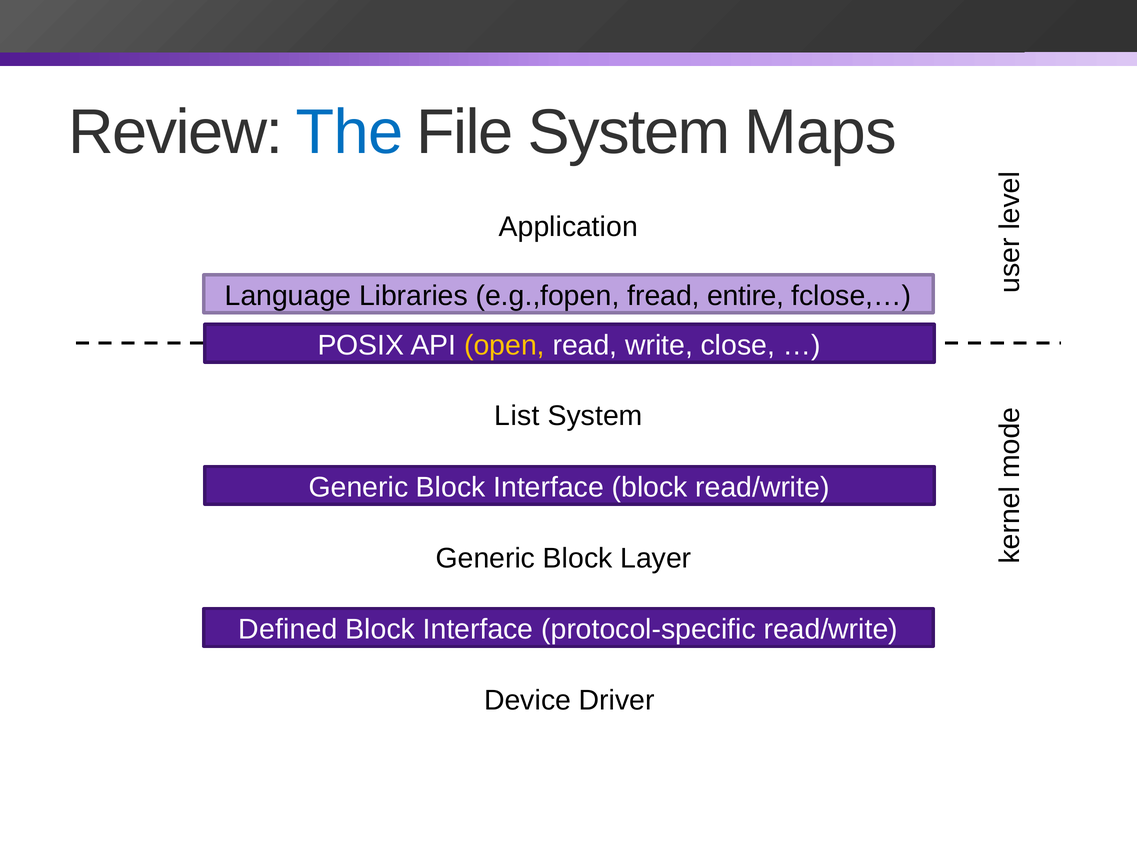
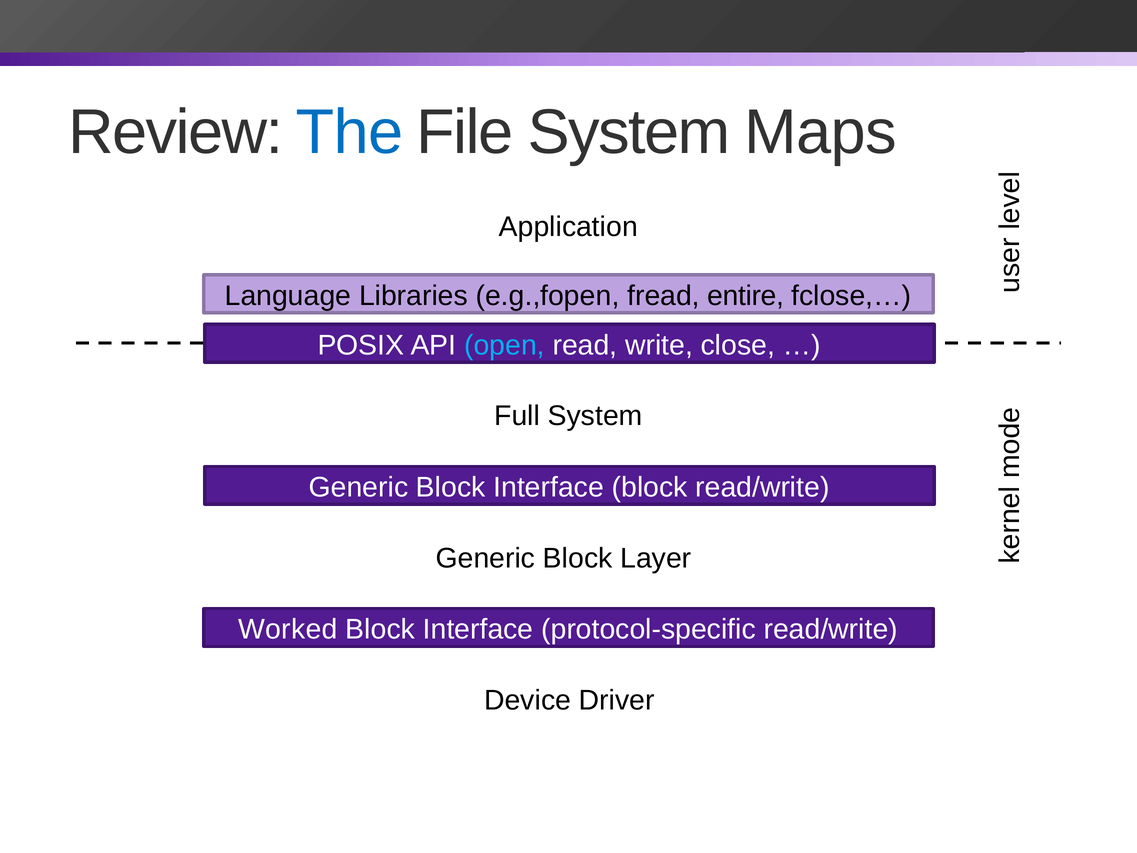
open colour: yellow -> light blue (504, 345)
List: List -> Full (517, 416)
Defined: Defined -> Worked (288, 629)
